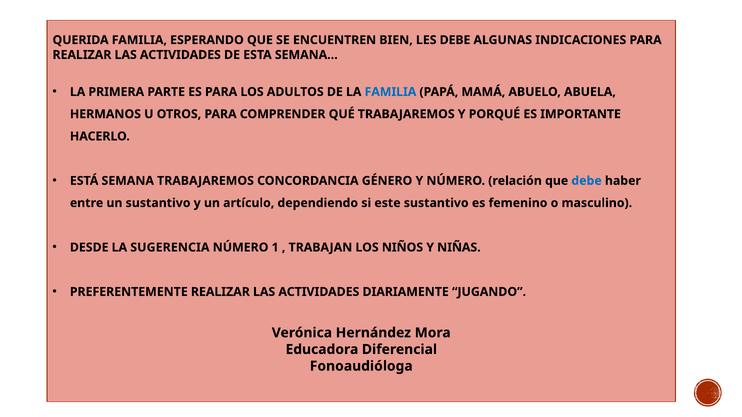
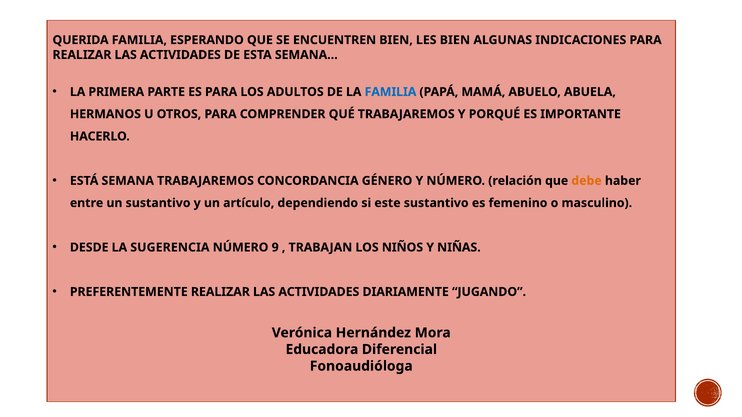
LES DEBE: DEBE -> BIEN (455, 40)
debe colour: blue -> orange (587, 181)
1: 1 -> 9 (275, 248)
